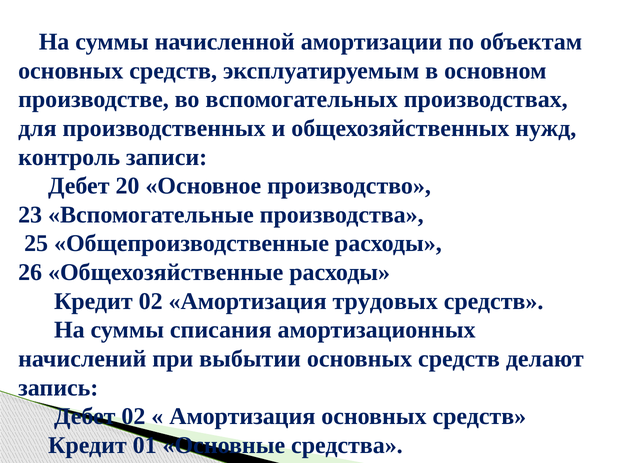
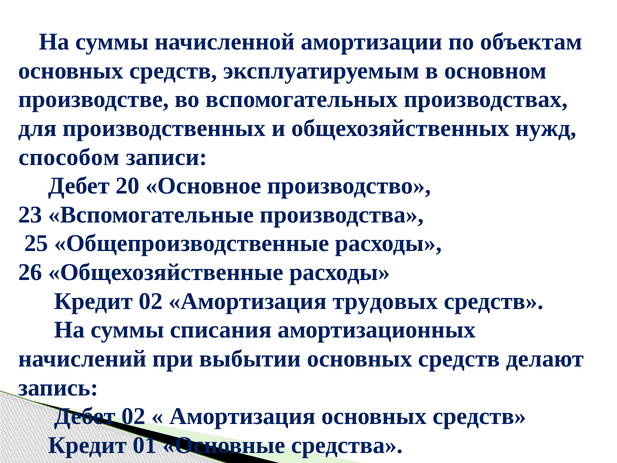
контроль: контроль -> способом (69, 157)
